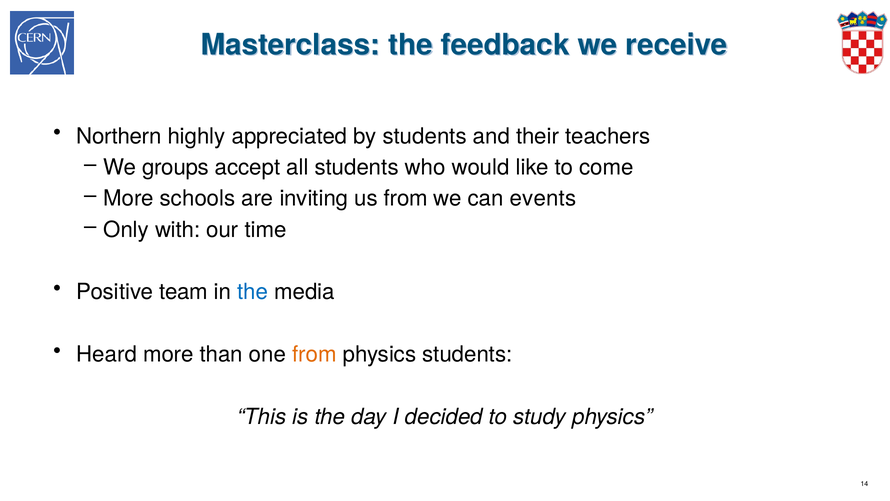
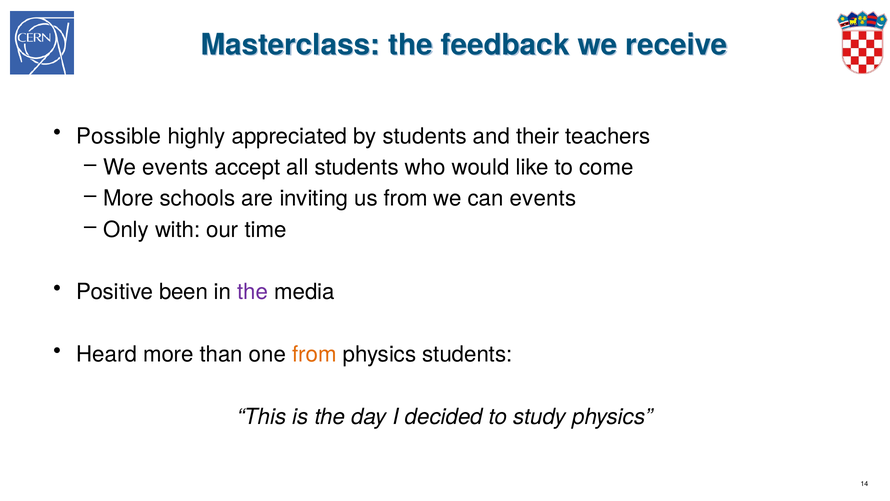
Northern: Northern -> Possible (119, 136)
We groups: groups -> events (175, 167)
team: team -> been (184, 292)
the colour: blue -> purple (253, 292)
